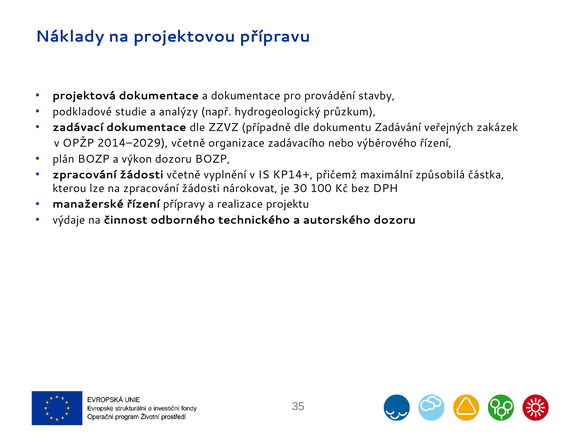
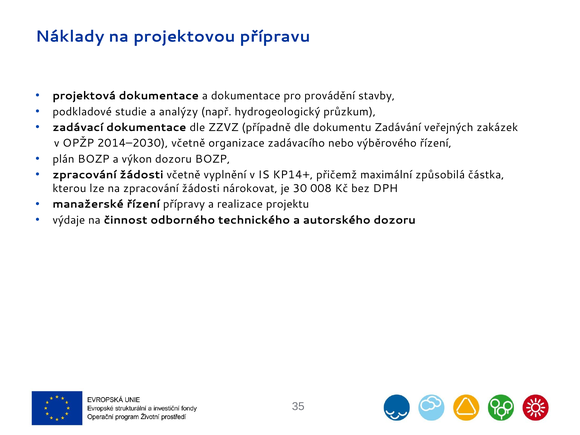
2014–2029: 2014–2029 -> 2014–2030 (133, 143)
100: 100 -> 008 (321, 188)
